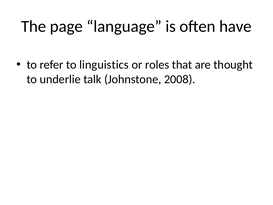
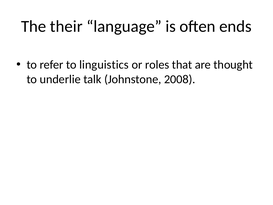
page: page -> their (66, 26)
have: have -> ends (235, 26)
